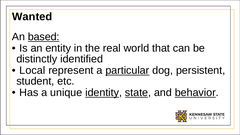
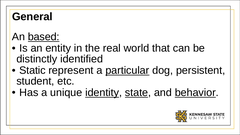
Wanted: Wanted -> General (32, 17)
Local: Local -> Static (32, 70)
